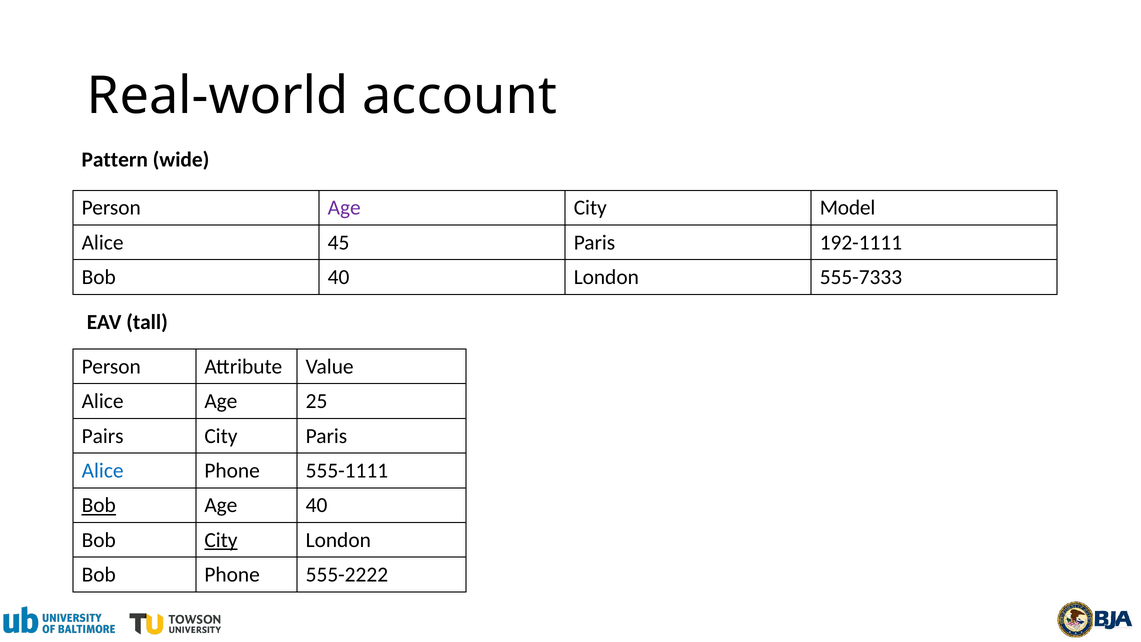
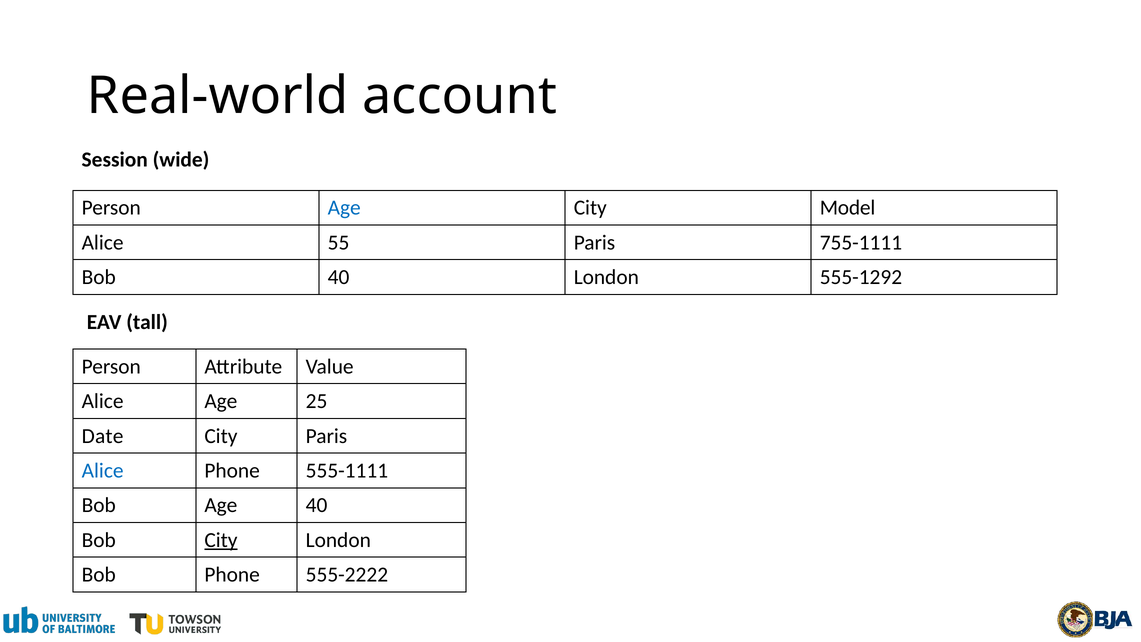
Pattern: Pattern -> Session (115, 159)
Age colour: purple -> blue (344, 208)
45: 45 -> 55 (339, 243)
192-1111: 192-1111 -> 755-1111 (861, 243)
555-7333: 555-7333 -> 555-1292 (861, 277)
Pairs: Pairs -> Date (103, 436)
Bob underline: present -> none (99, 505)
